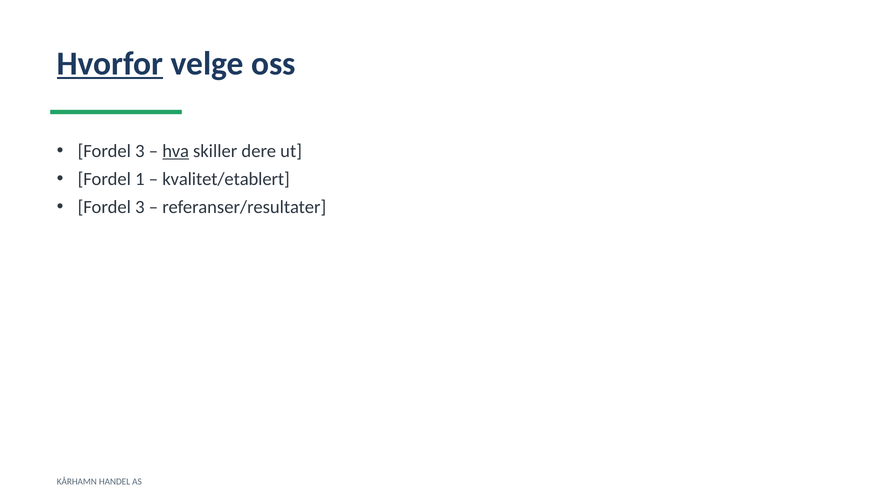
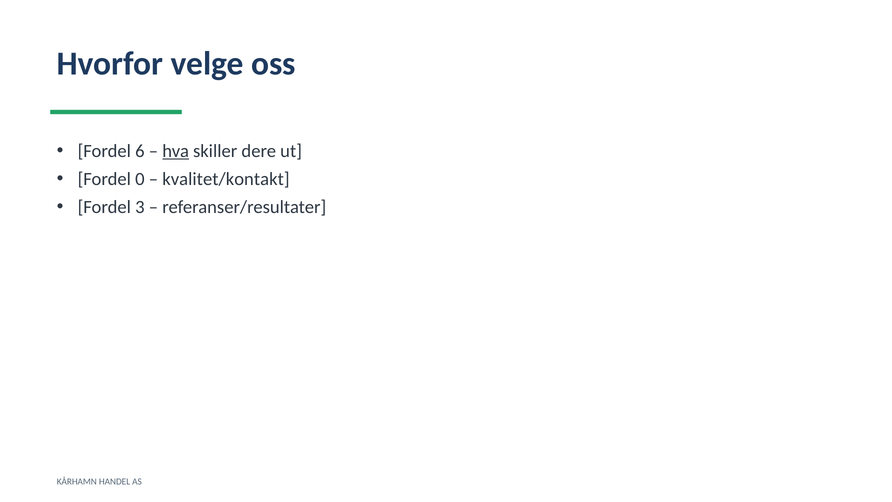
Hvorfor underline: present -> none (110, 64)
3: 3 -> 6 (140, 151)
1: 1 -> 0 (140, 179)
kvalitet/etablert: kvalitet/etablert -> kvalitet/kontakt (226, 179)
